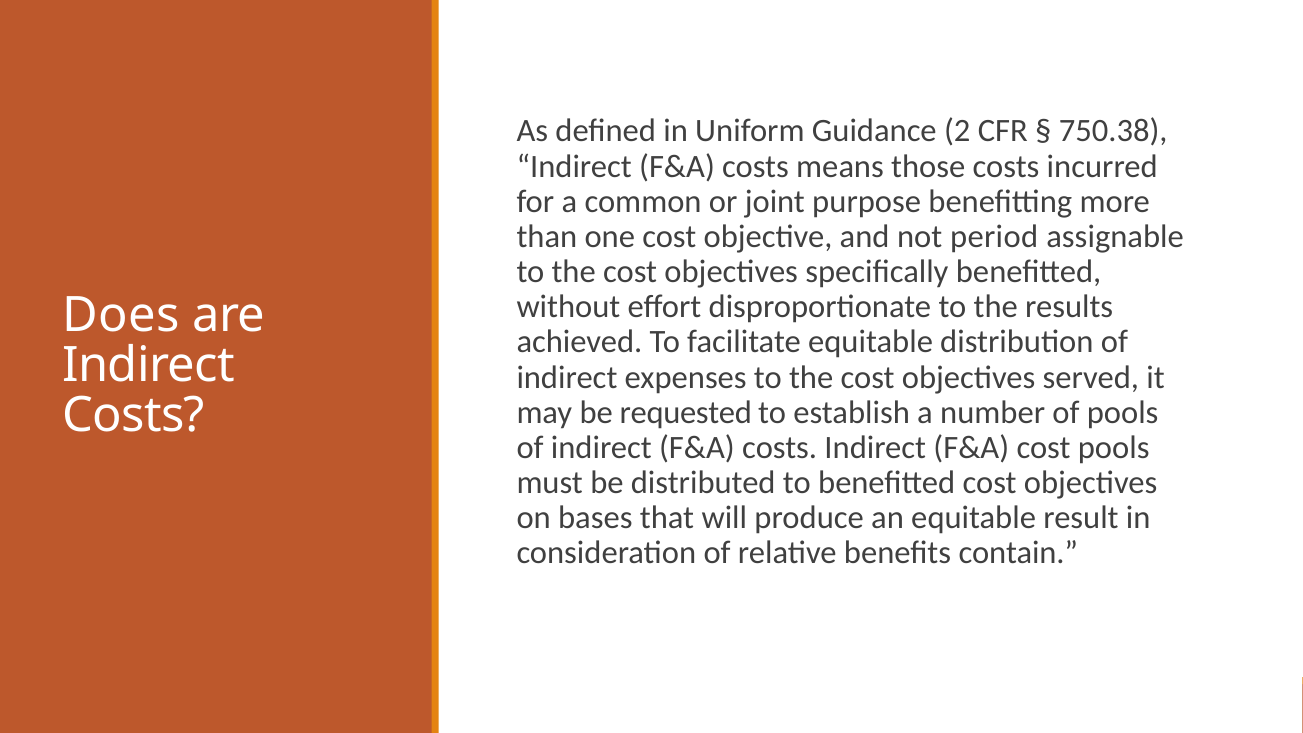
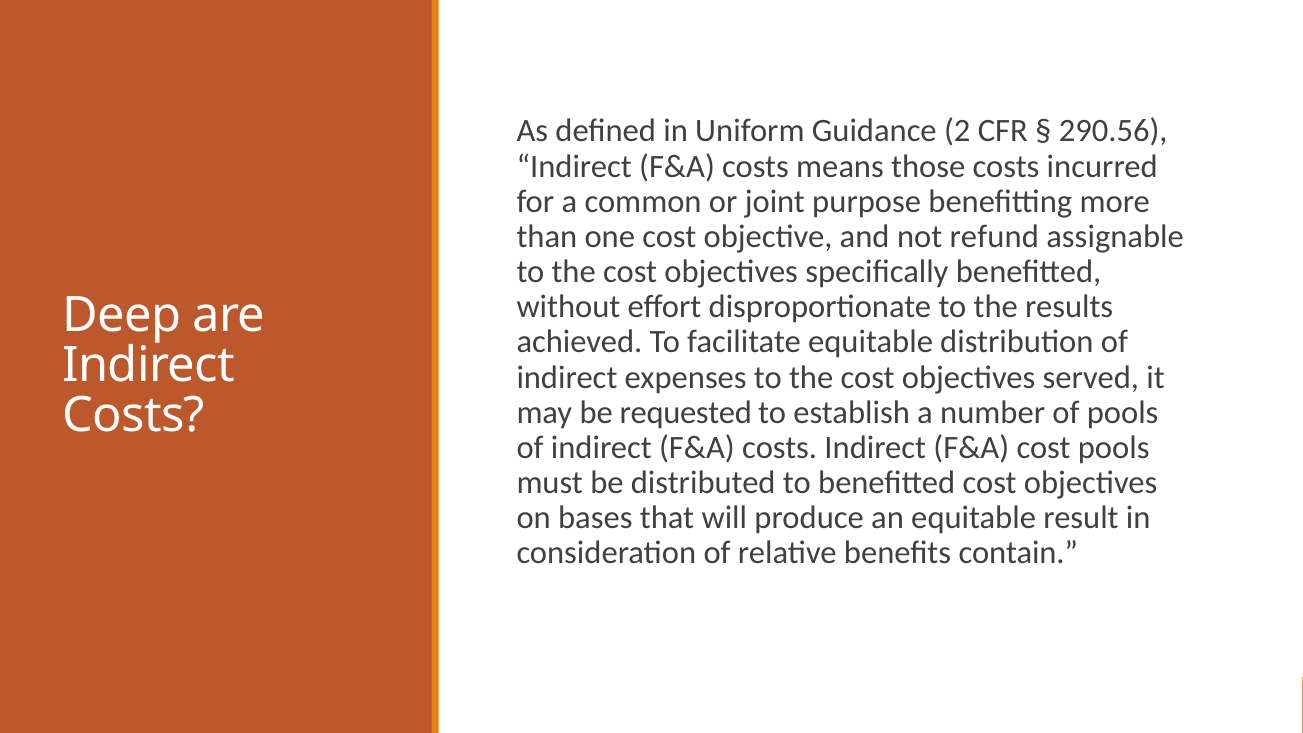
750.38: 750.38 -> 290.56 (1113, 131)
period: period -> refund (994, 237)
Does: Does -> Deep (122, 315)
